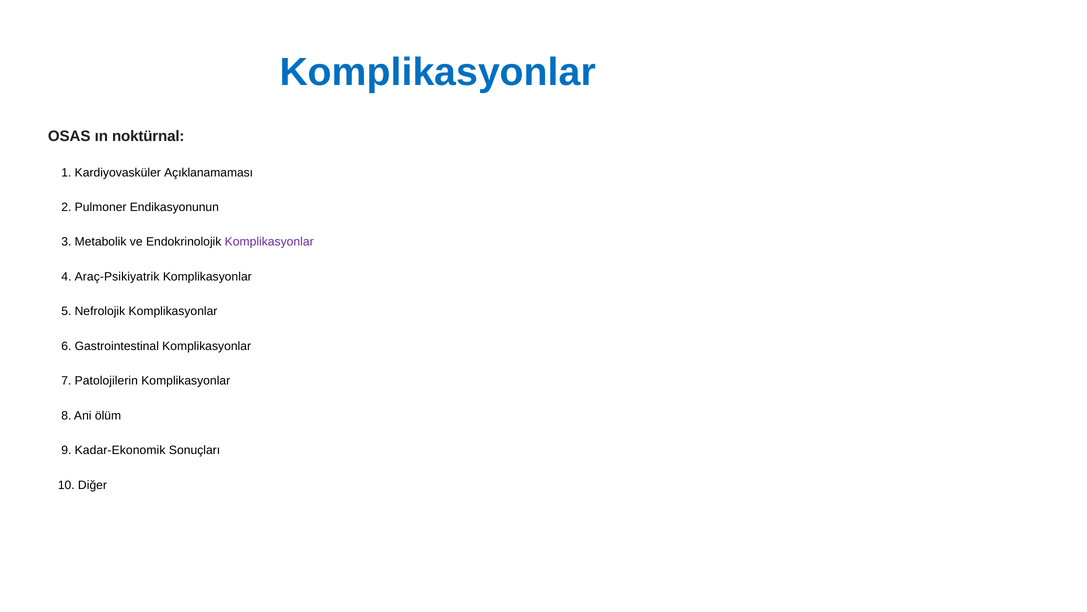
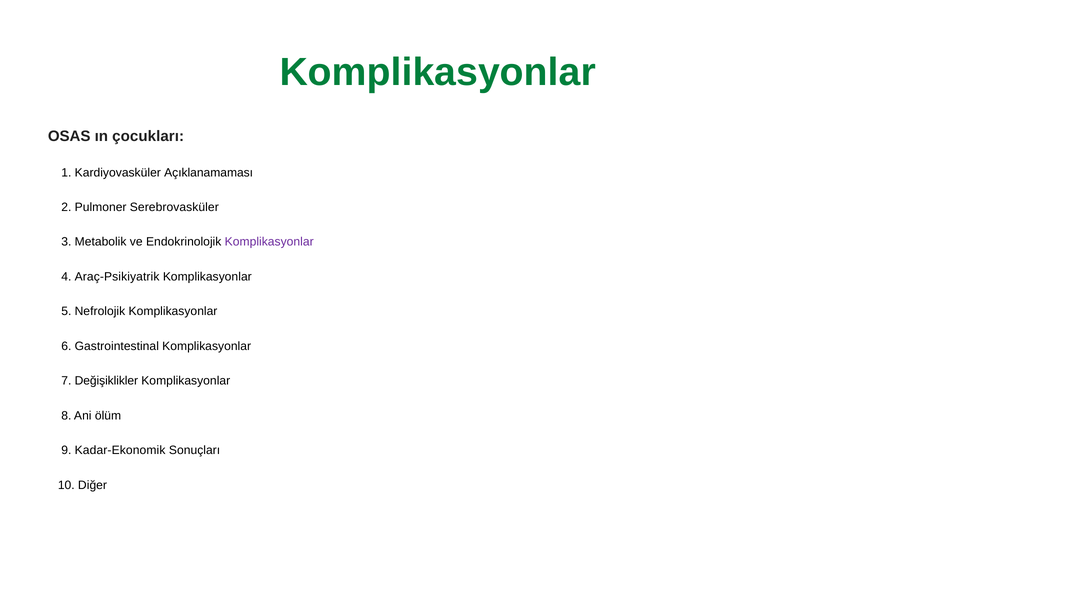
Komplikasyonlar colour: blue -> green (438, 72)
noktürnal: noktürnal -> çocukları (148, 136)
Endikasyonunun: Endikasyonunun -> Serebrovasküler (174, 207)
Patolojilerin: Patolojilerin -> Değişiklikler (106, 381)
